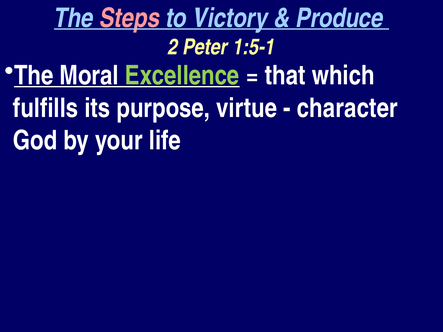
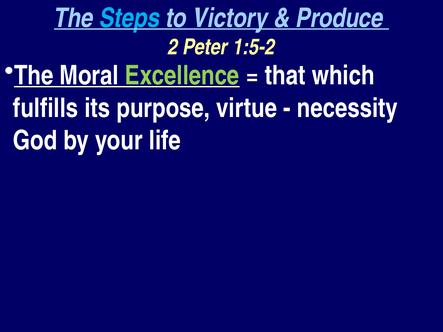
Steps colour: pink -> light blue (130, 18)
1:5-1: 1:5-1 -> 1:5-2 (254, 47)
character: character -> necessity (347, 108)
